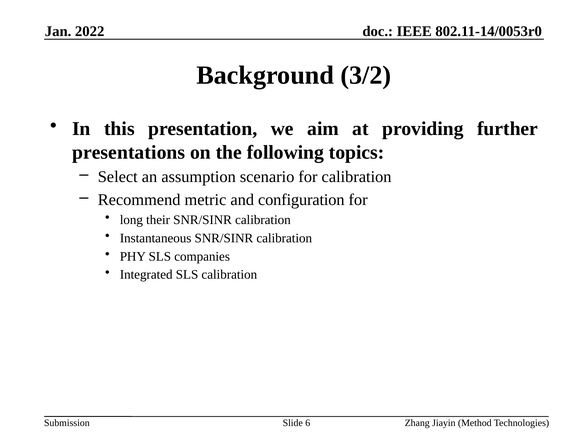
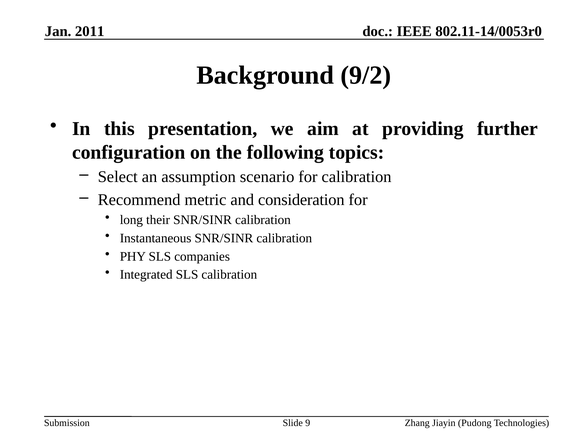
2022: 2022 -> 2011 (90, 31)
3/2: 3/2 -> 9/2 (366, 75)
presentations: presentations -> configuration (129, 152)
configuration: configuration -> consideration (301, 200)
6: 6 -> 9 (308, 423)
Method: Method -> Pudong (475, 423)
